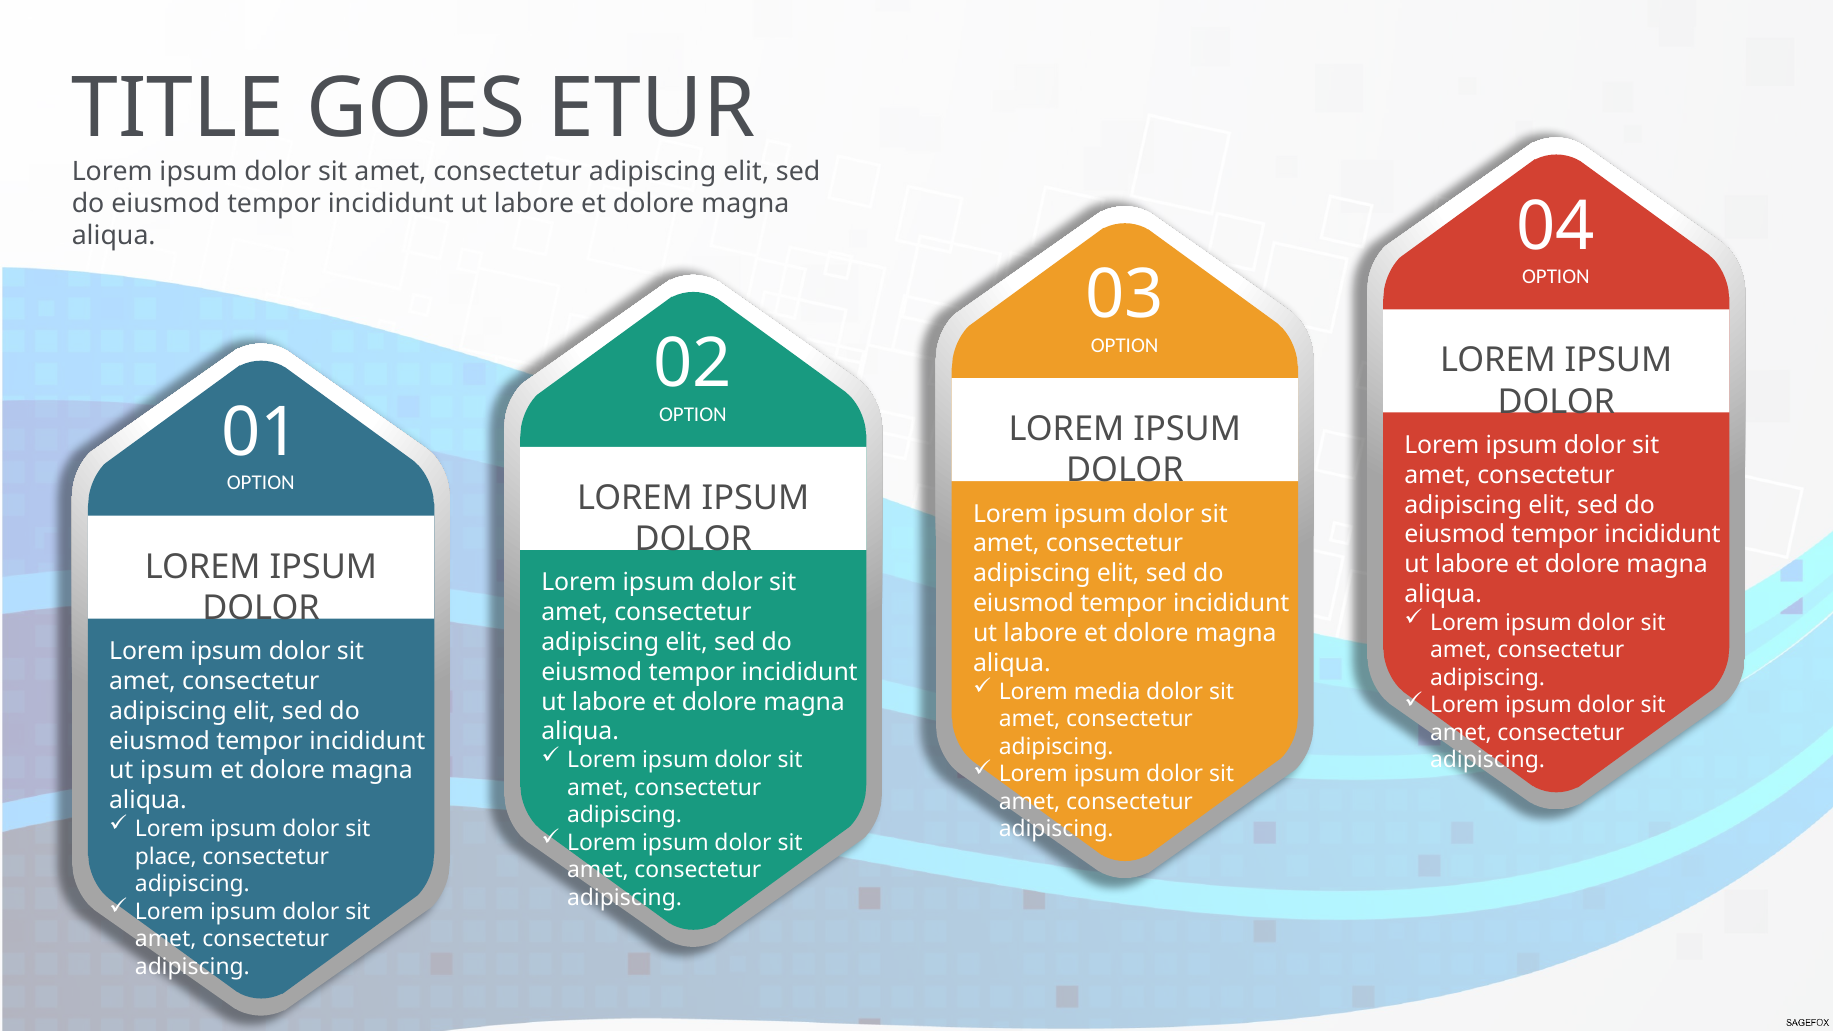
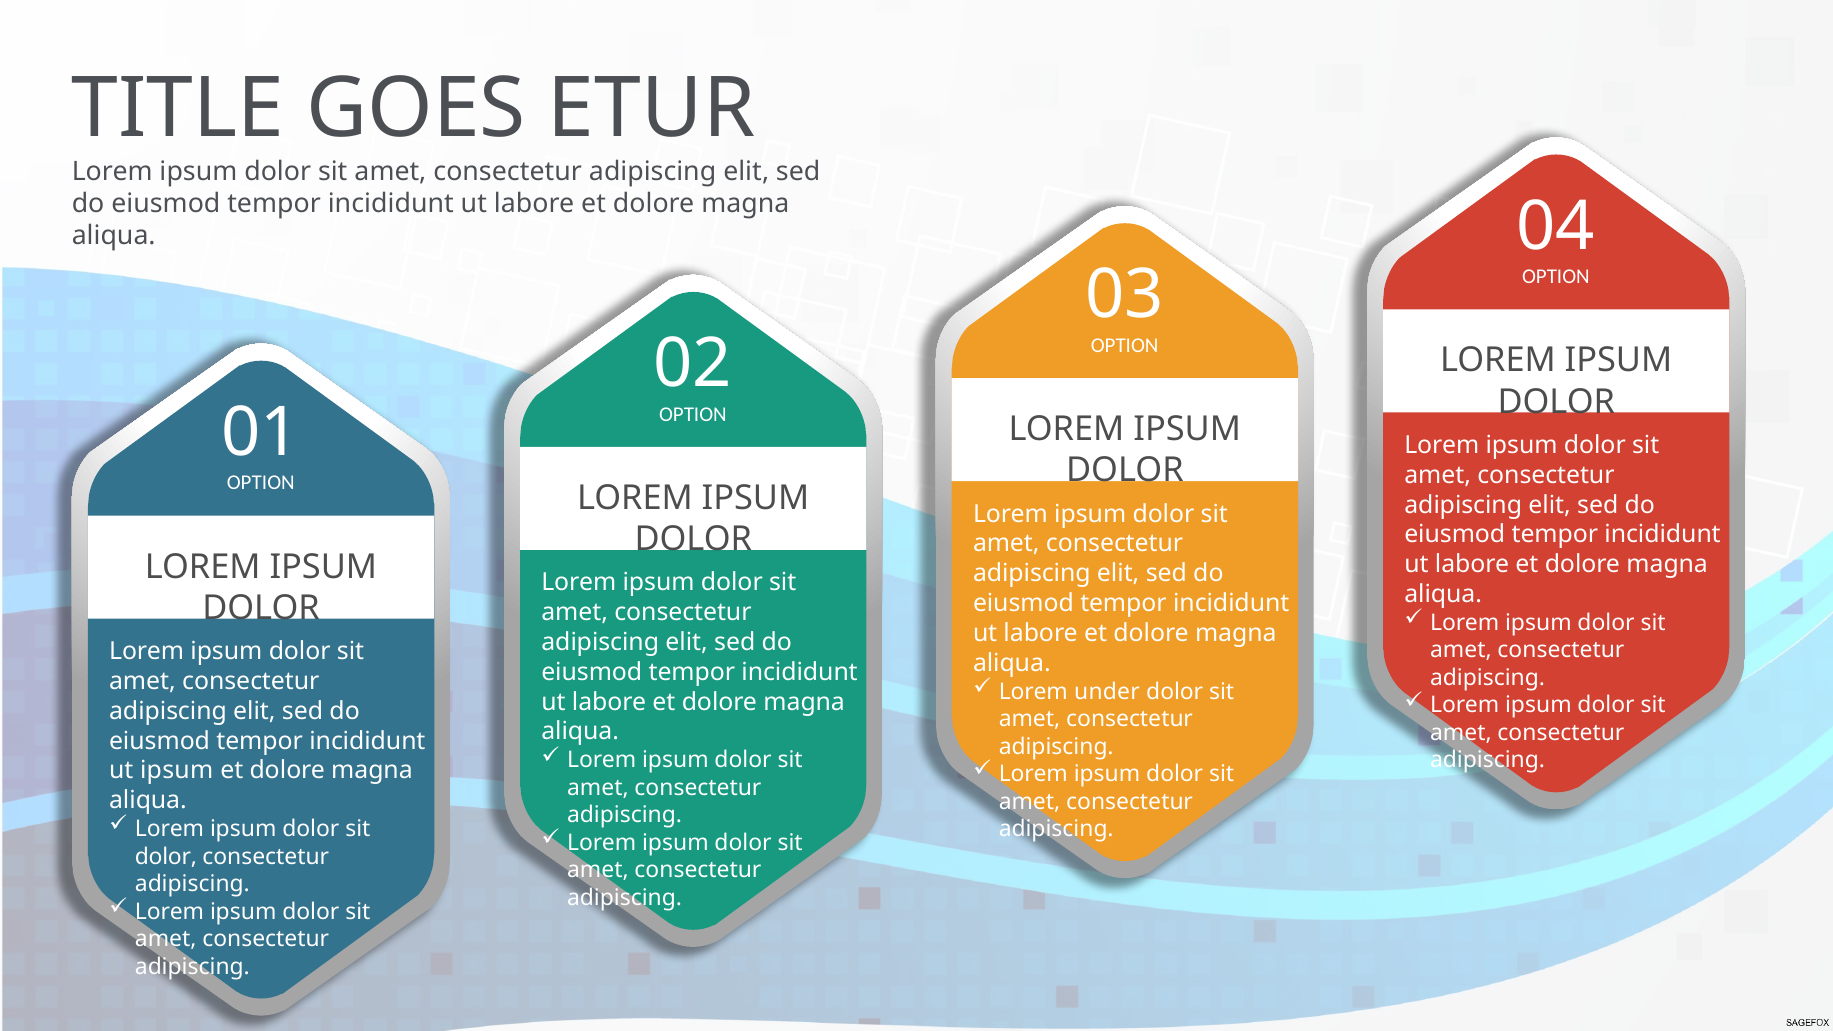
media: media -> under (1107, 692)
place: place -> dolor (166, 857)
